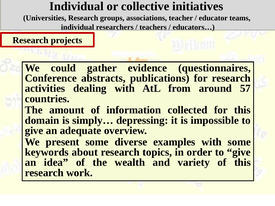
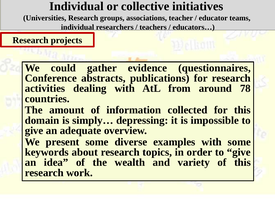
57: 57 -> 78 (245, 89)
